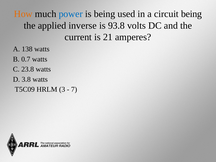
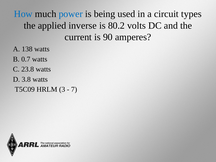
How colour: orange -> blue (23, 14)
circuit being: being -> types (191, 14)
93.8: 93.8 -> 80.2 (116, 26)
21: 21 -> 90 (108, 37)
